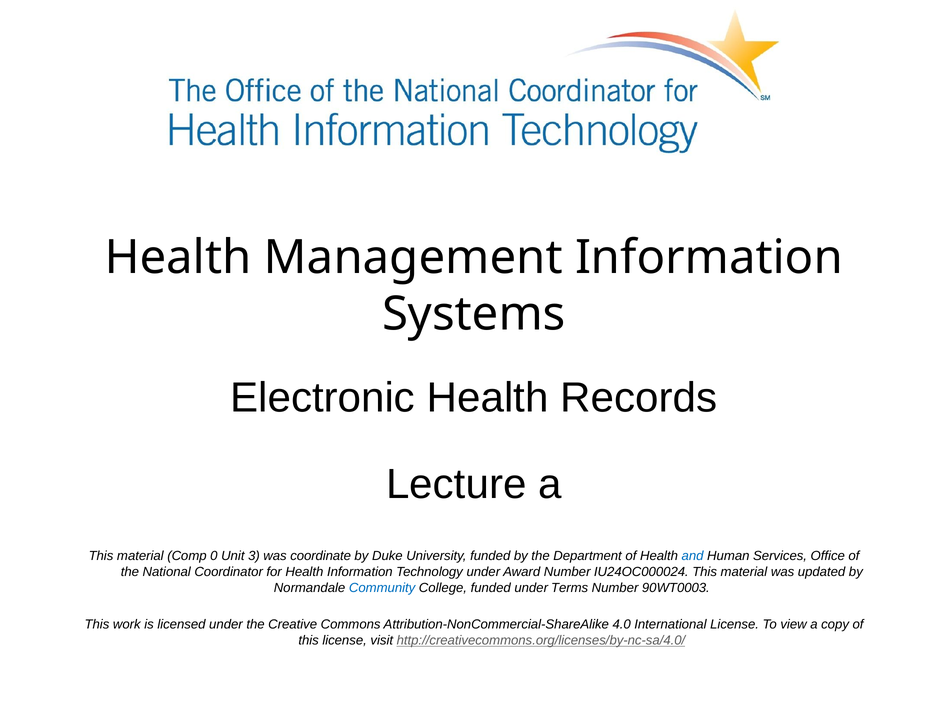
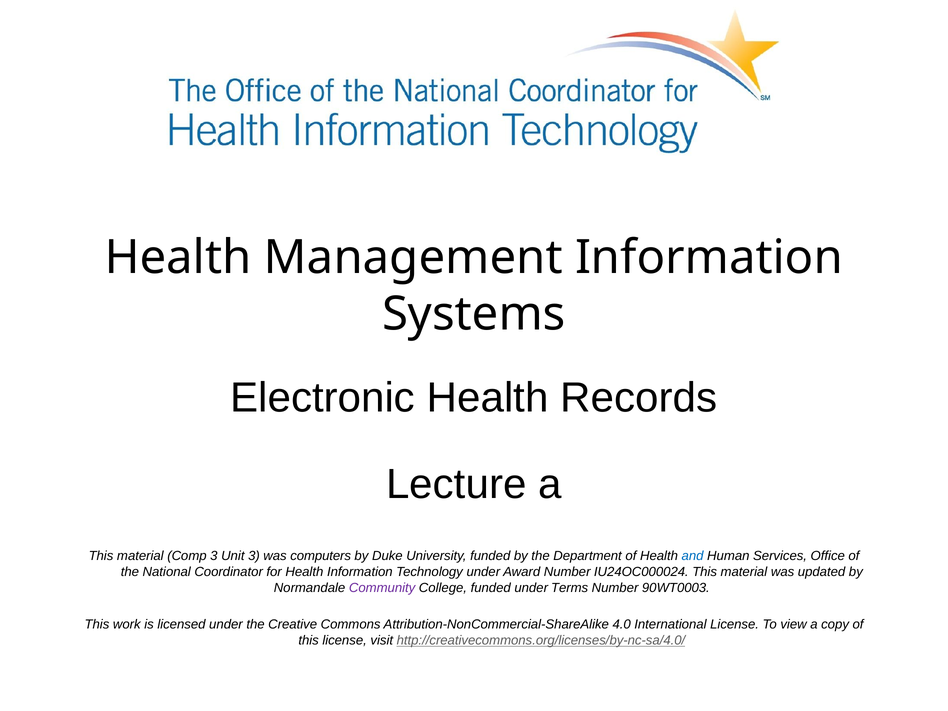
Comp 0: 0 -> 3 (214, 556)
coordinate: coordinate -> computers (321, 556)
Community colour: blue -> purple (382, 588)
